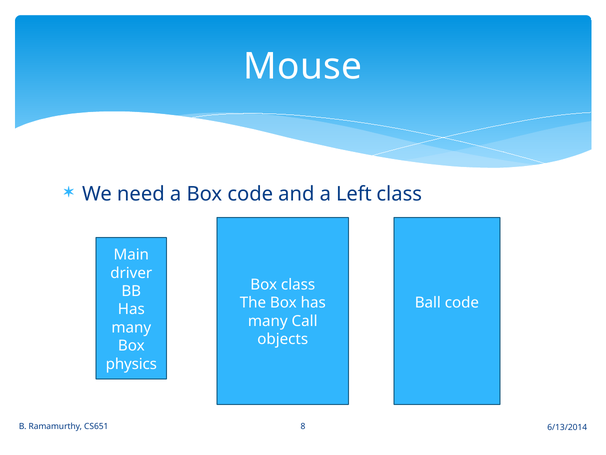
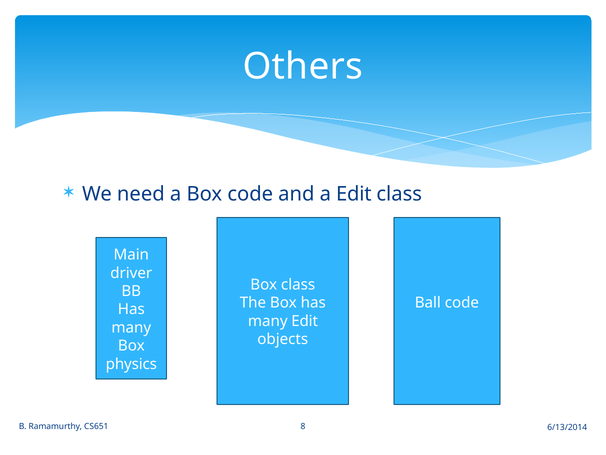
Mouse: Mouse -> Others (303, 67)
a Left: Left -> Edit (354, 194)
many Call: Call -> Edit (305, 321)
